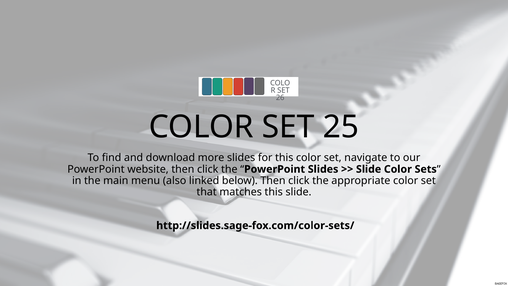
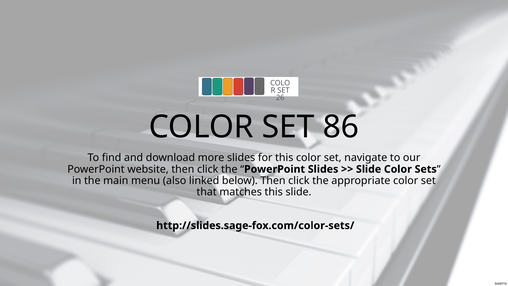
25: 25 -> 86 (341, 127)
